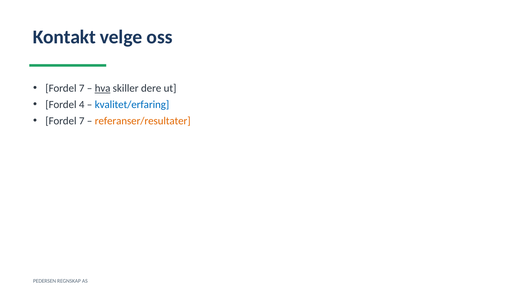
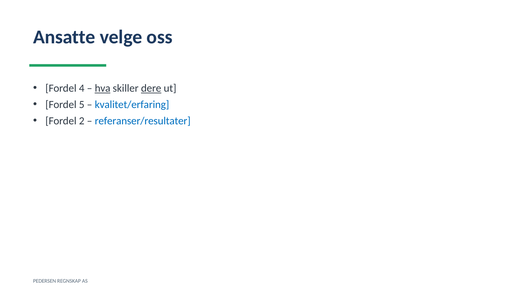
Kontakt: Kontakt -> Ansatte (64, 37)
7: 7 -> 4 (82, 88)
dere underline: none -> present (151, 88)
4: 4 -> 5 (82, 105)
7: 7 -> 2 (82, 121)
referanser/resultater colour: orange -> blue (143, 121)
